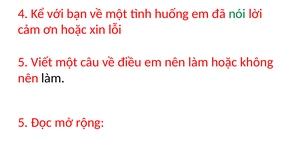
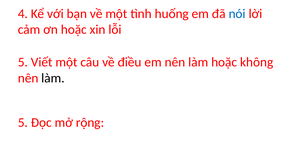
nói colour: green -> blue (237, 14)
